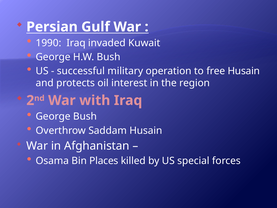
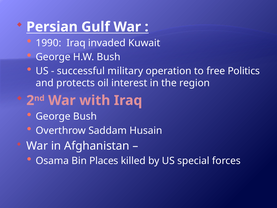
free Husain: Husain -> Politics (244, 71)
